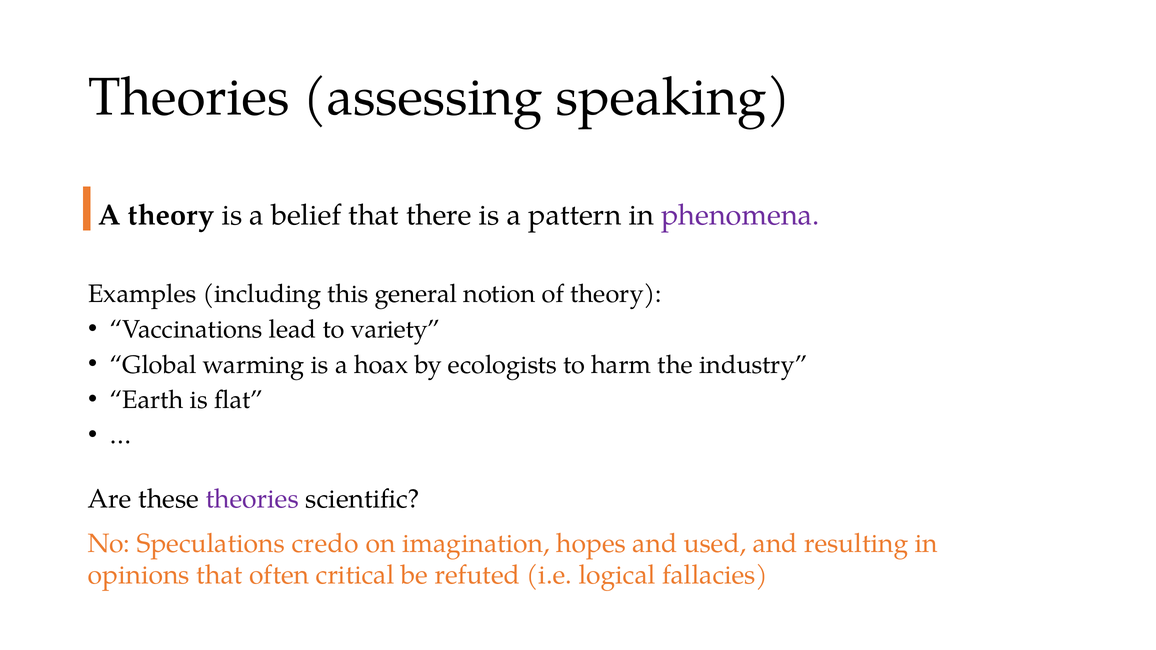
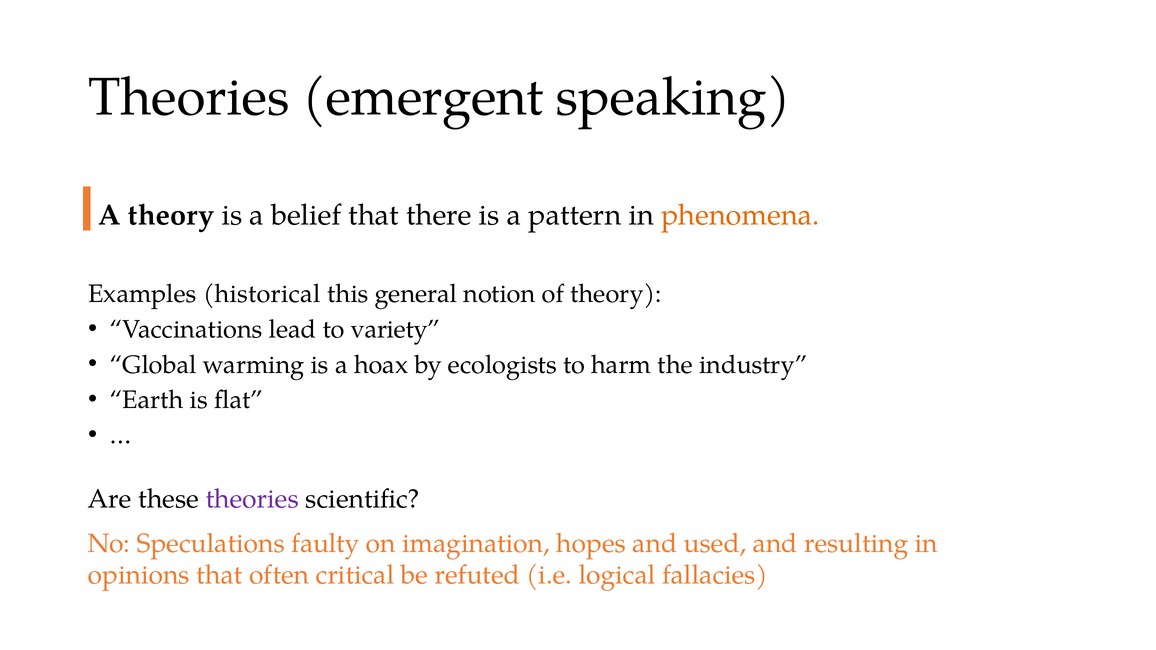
assessing: assessing -> emergent (423, 97)
phenomena colour: purple -> orange (740, 215)
including: including -> historical (262, 294)
credo: credo -> faulty (325, 543)
